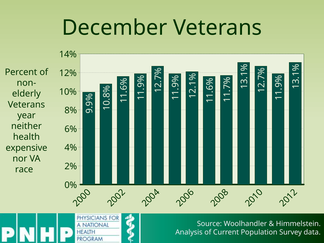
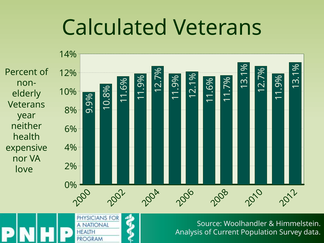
December: December -> Calculated (115, 28)
race: race -> love (24, 169)
